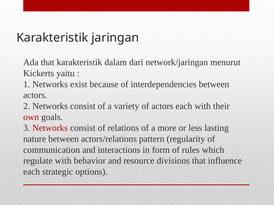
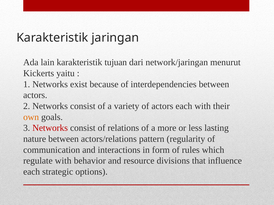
Ada that: that -> lain (48, 62)
dalam: dalam -> tujuan (116, 62)
own colour: red -> orange (31, 117)
